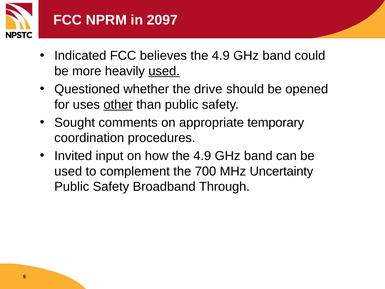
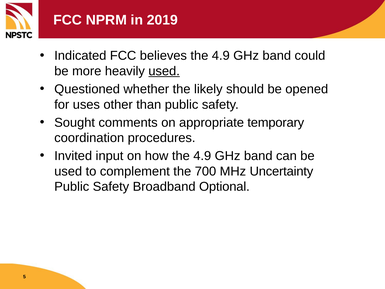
2097: 2097 -> 2019 (162, 20)
drive: drive -> likely (208, 89)
other underline: present -> none (118, 104)
Through: Through -> Optional (224, 187)
